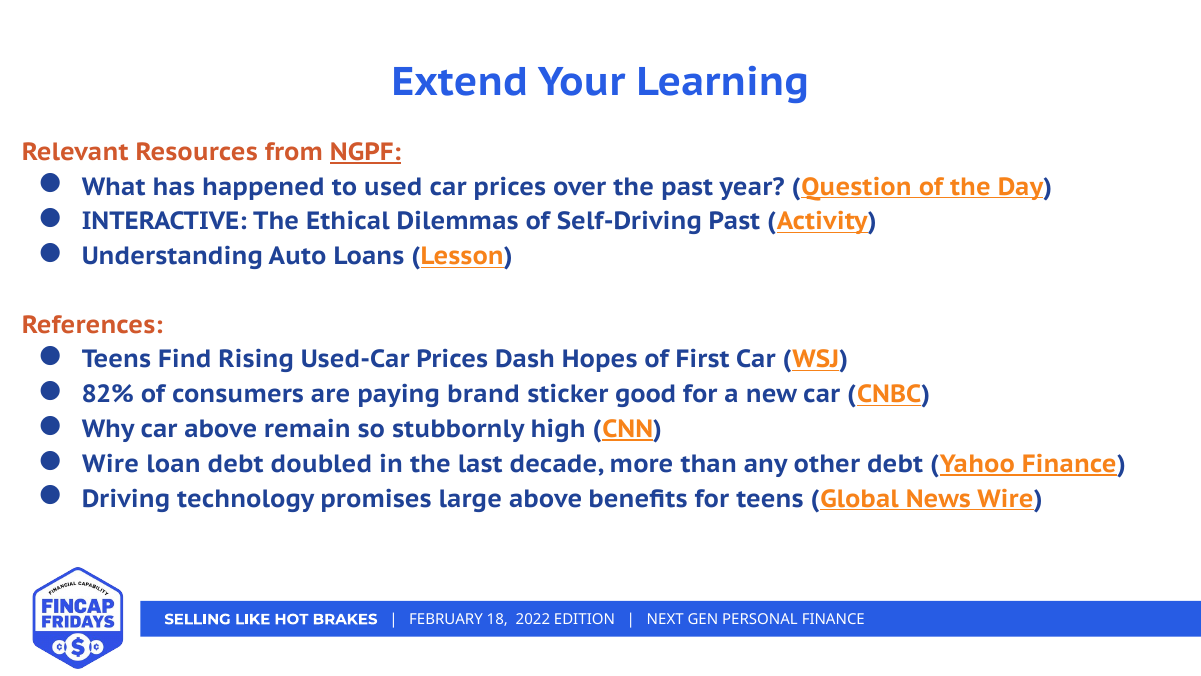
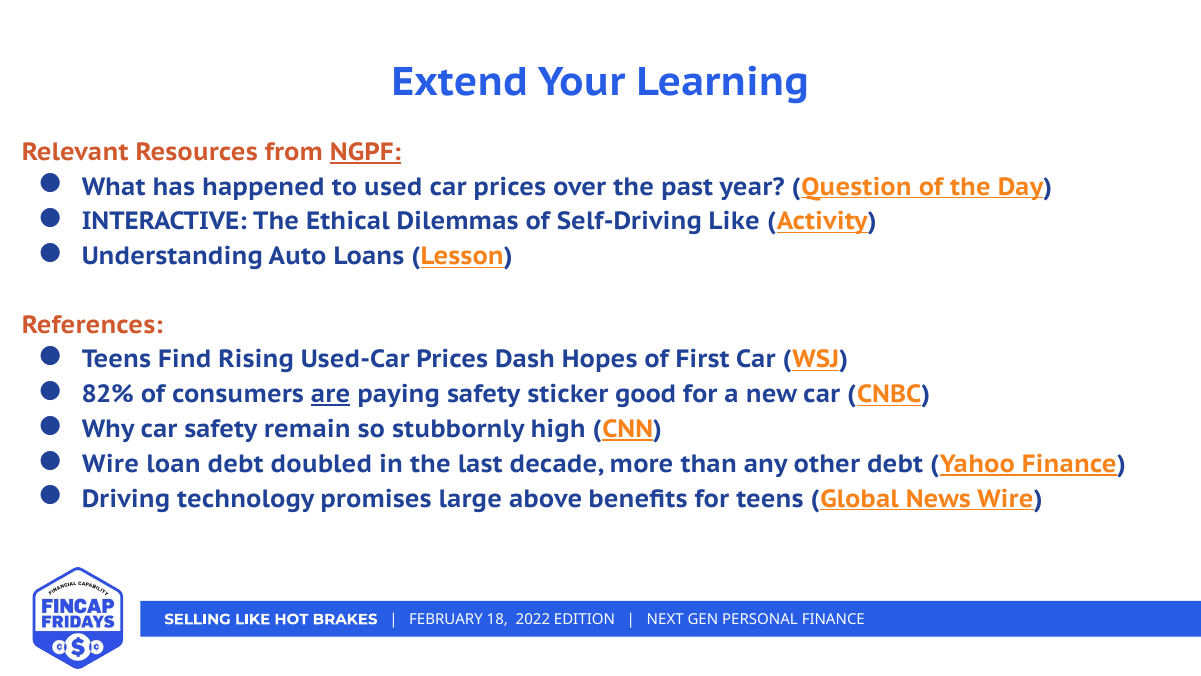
Self-Driving Past: Past -> Like (734, 221)
are underline: none -> present (331, 394)
paying brand: brand -> safety (484, 394)
car above: above -> safety (221, 429)
